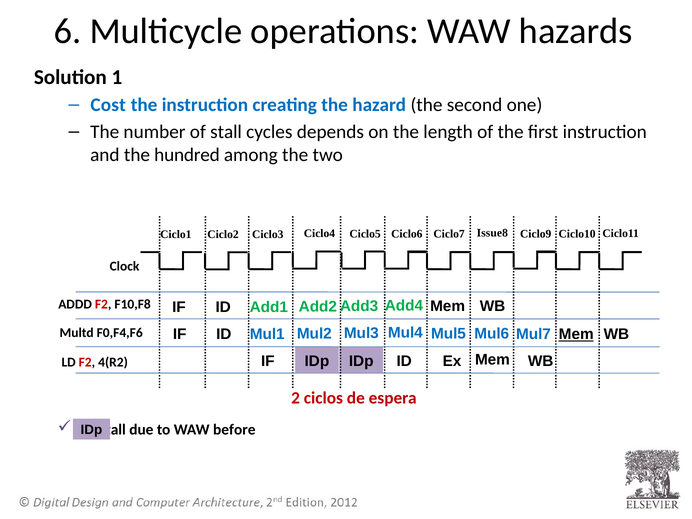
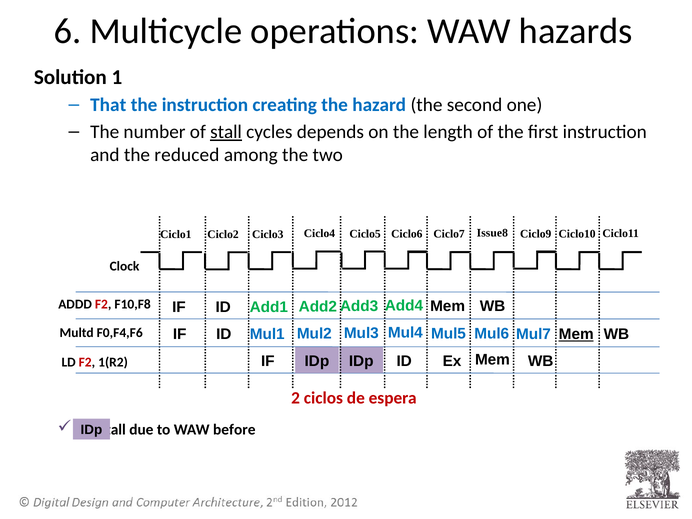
Cost: Cost -> That (108, 105)
stall underline: none -> present (226, 132)
hundred: hundred -> reduced (187, 155)
4(R2: 4(R2 -> 1(R2 (113, 362)
